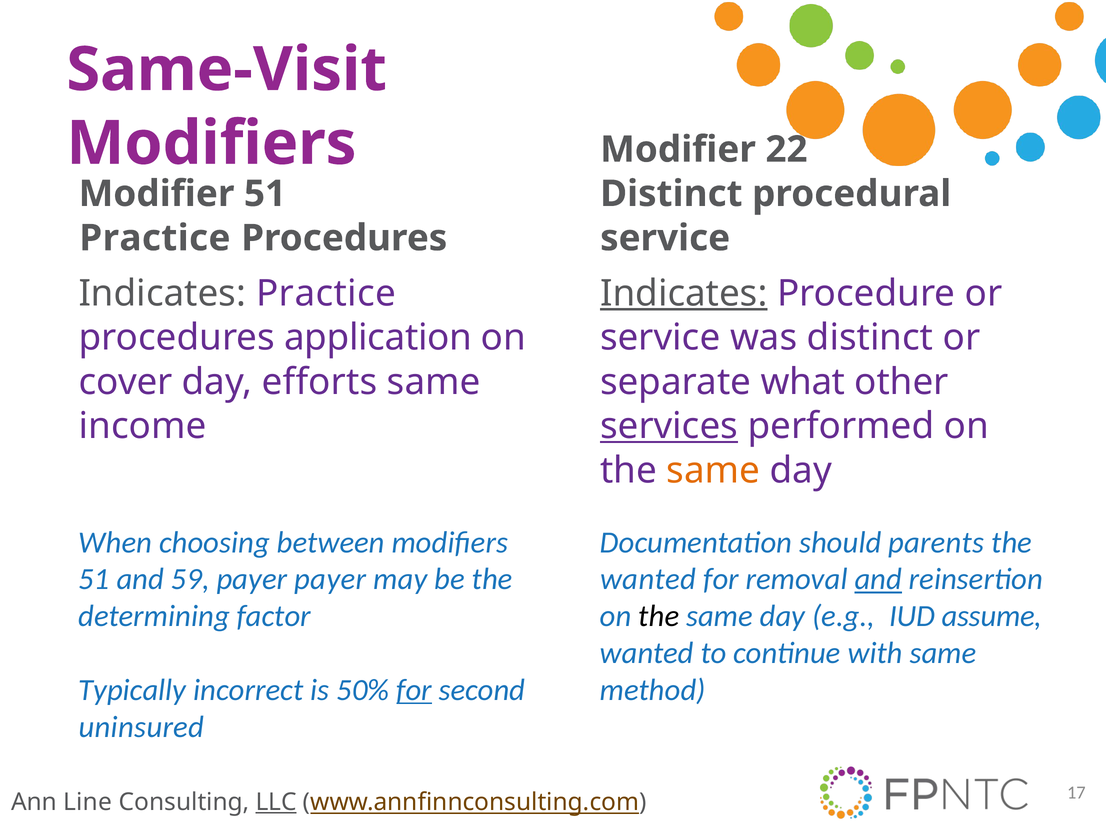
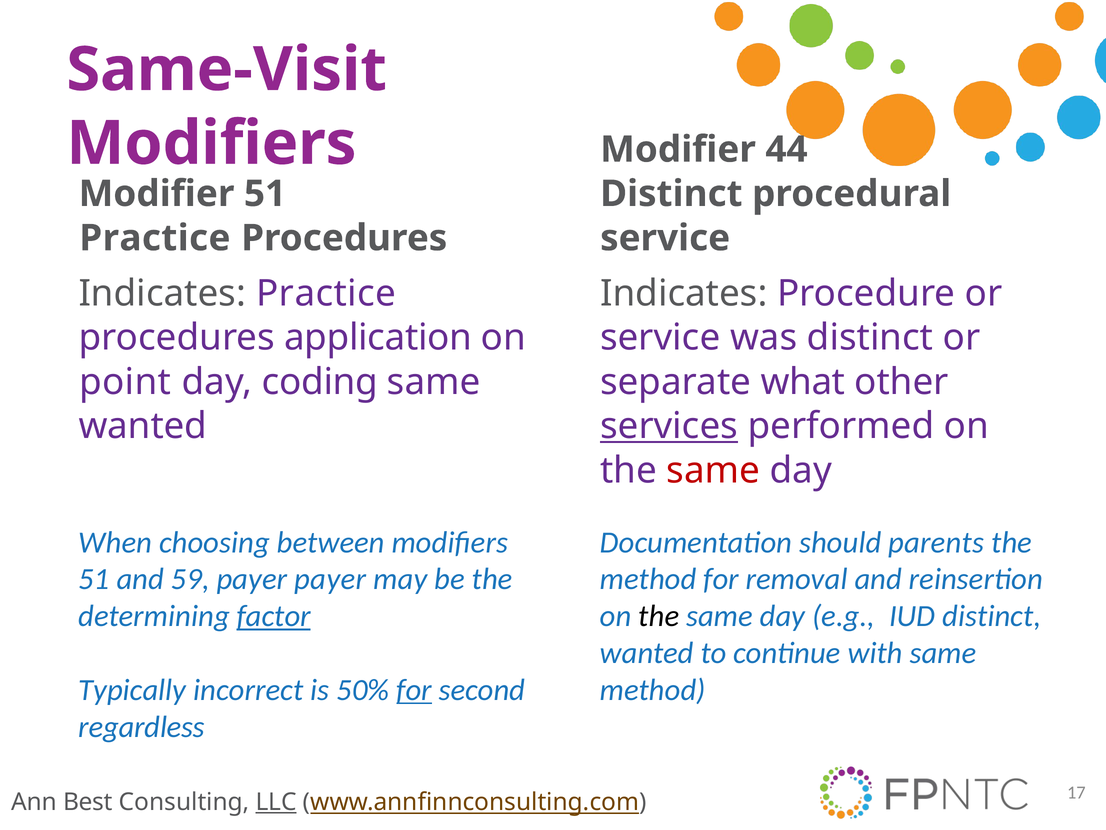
22: 22 -> 44 (786, 149)
Indicates underline: present -> none (684, 293)
cover: cover -> point (125, 382)
efforts: efforts -> coding (320, 382)
income: income -> wanted (143, 426)
same colour: orange -> red (713, 470)
wanted: wanted -> method (648, 579)
and underline: present -> none (878, 579)
factor underline: none -> present (274, 616)
IUD assume: assume -> distinct (992, 616)
uninsured: uninsured -> regardless (142, 727)
Line: Line -> Best (88, 802)
